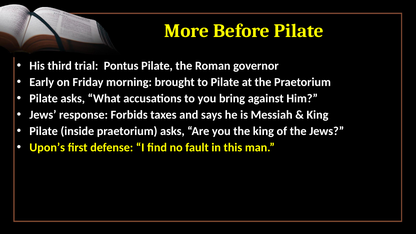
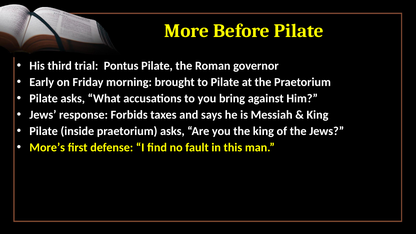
Upon’s: Upon’s -> More’s (47, 147)
